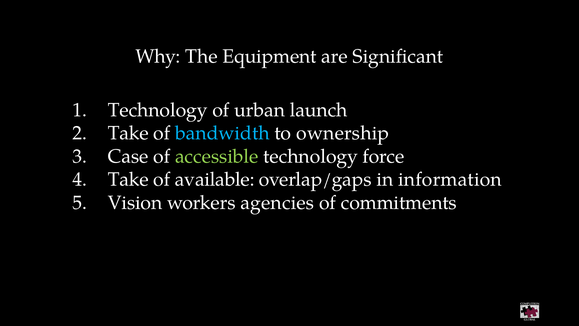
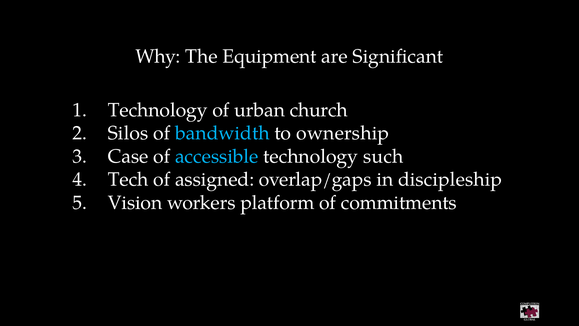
launch: launch -> church (319, 110)
Take: Take -> Silos (128, 133)
accessible colour: light green -> light blue (217, 156)
force: force -> such (383, 156)
Take: Take -> Tech (128, 179)
available: available -> assigned (215, 179)
information: information -> discipleship (450, 179)
agencies: agencies -> platform (277, 203)
